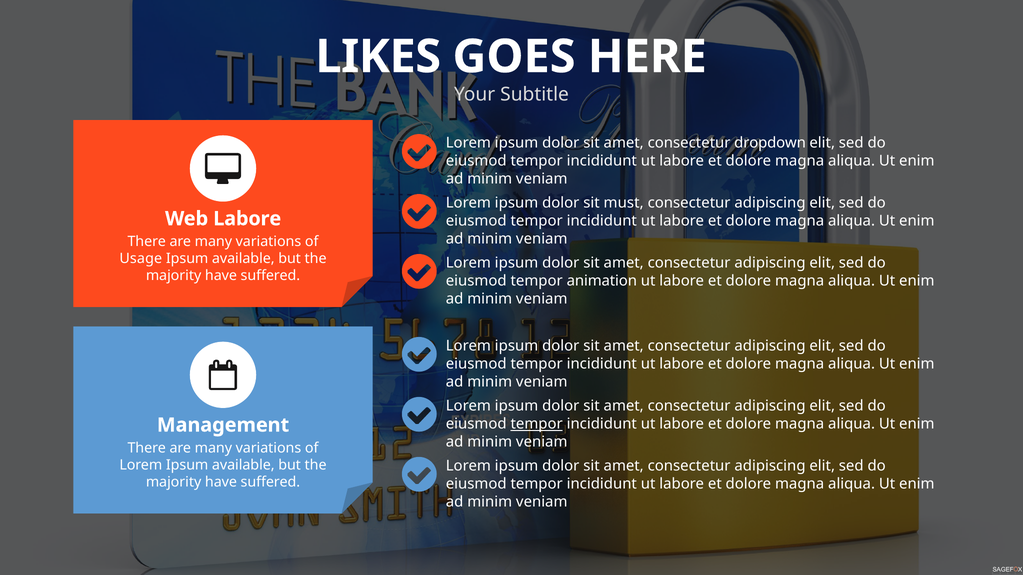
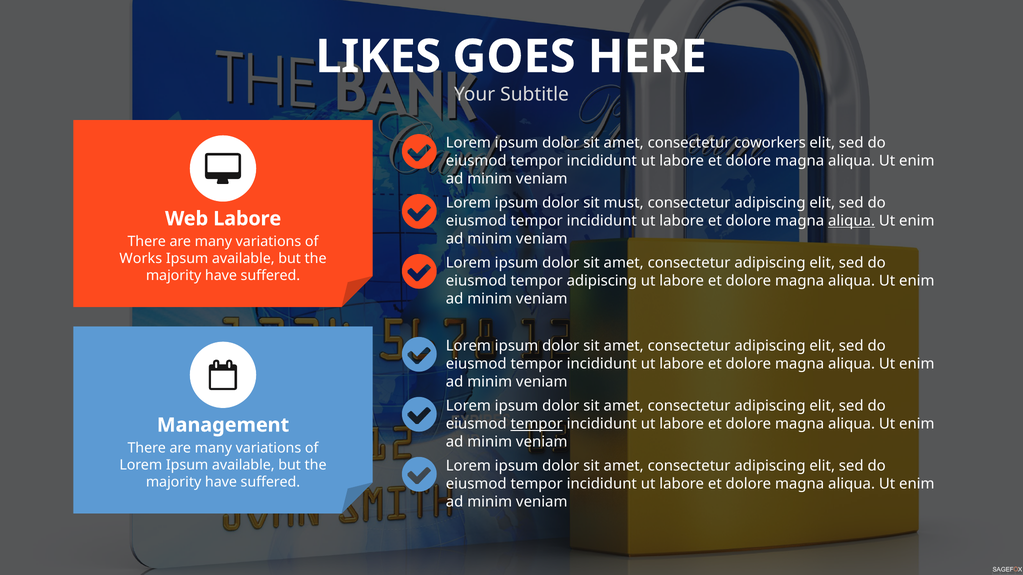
dropdown: dropdown -> coworkers (770, 143)
aliqua underline: none -> present (852, 221)
Usage: Usage -> Works (141, 259)
tempor animation: animation -> adipiscing (602, 281)
